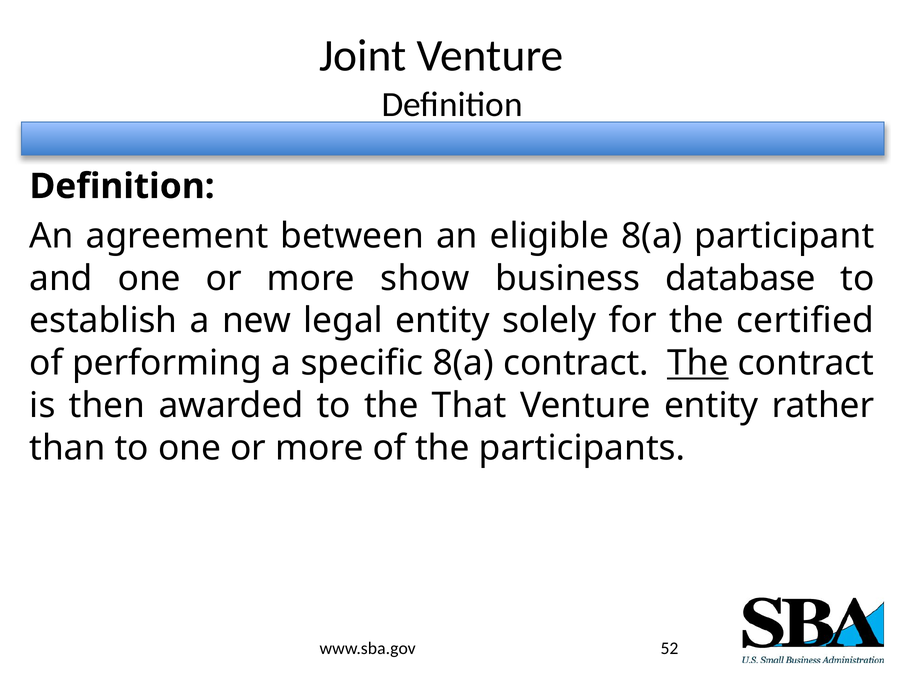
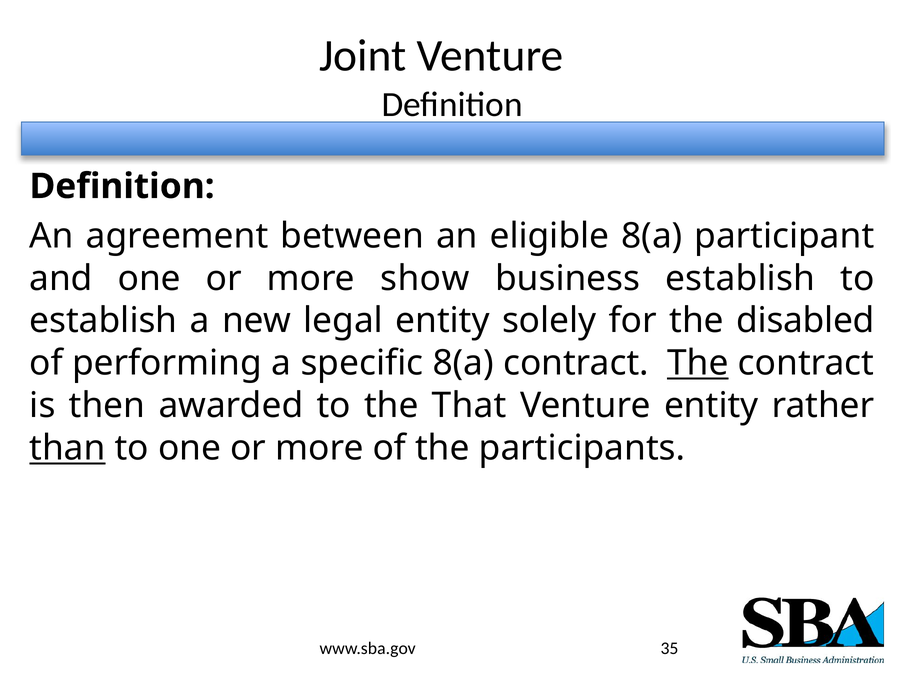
business database: database -> establish (740, 278)
certified: certified -> disabled (805, 321)
than underline: none -> present (68, 448)
52: 52 -> 35 (669, 648)
